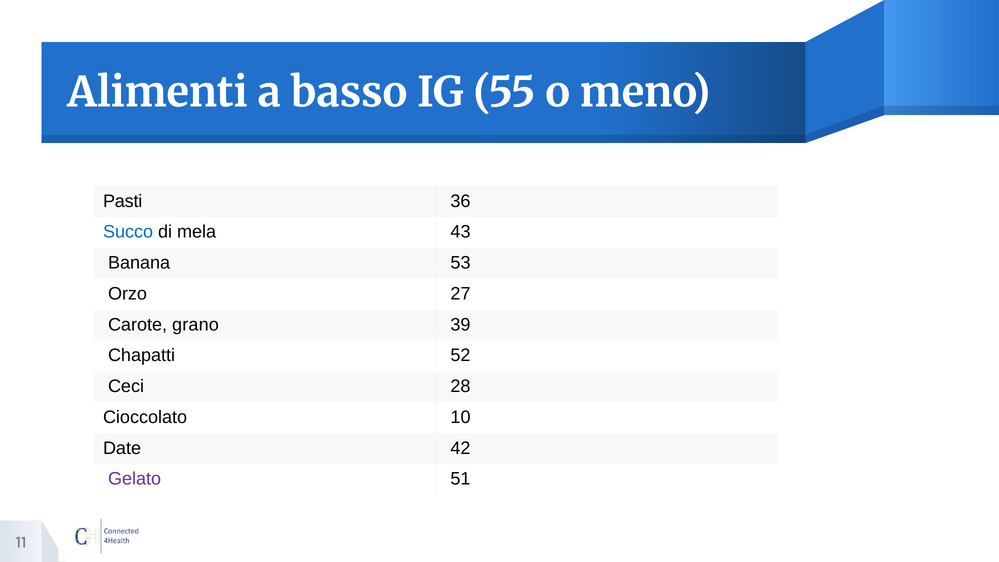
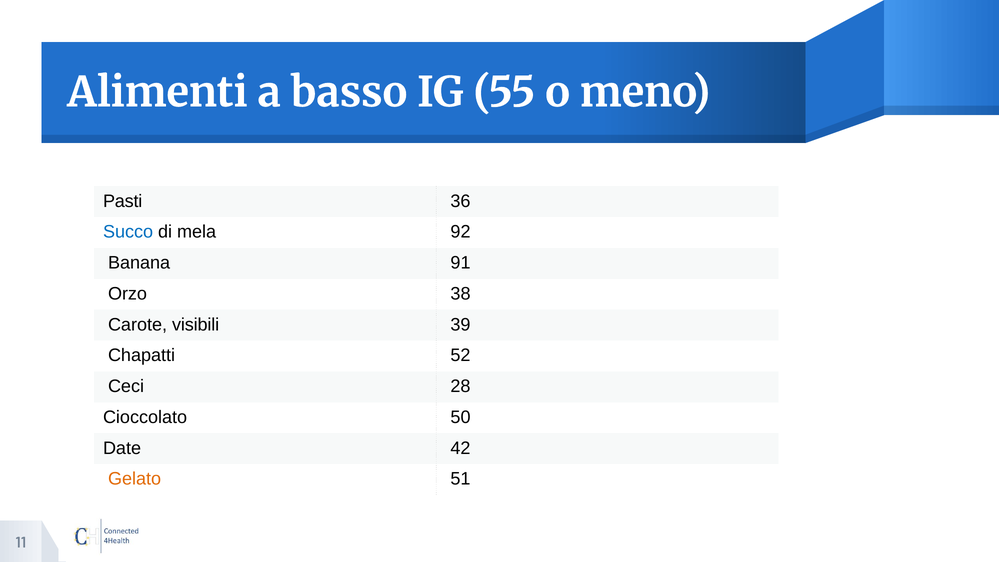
43: 43 -> 92 (461, 232)
53: 53 -> 91 (461, 263)
27: 27 -> 38 (461, 294)
grano: grano -> visibili (196, 325)
10: 10 -> 50 (461, 417)
Gelato colour: purple -> orange (135, 479)
